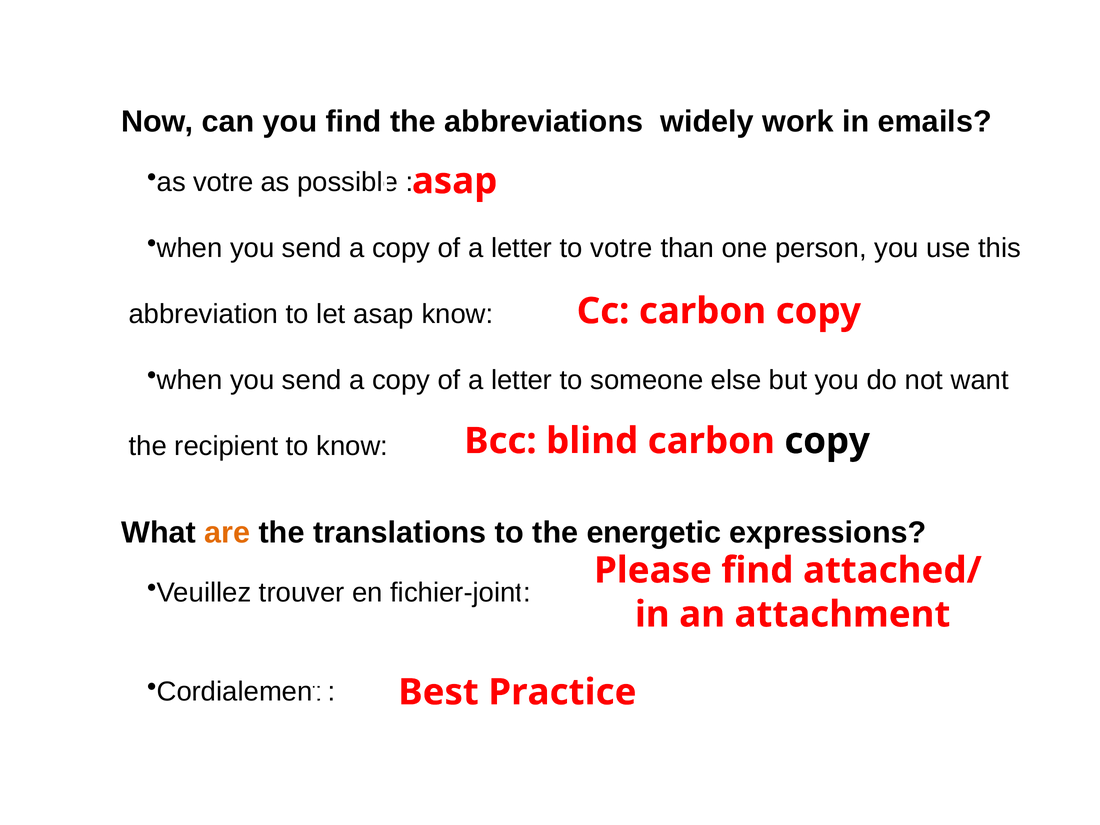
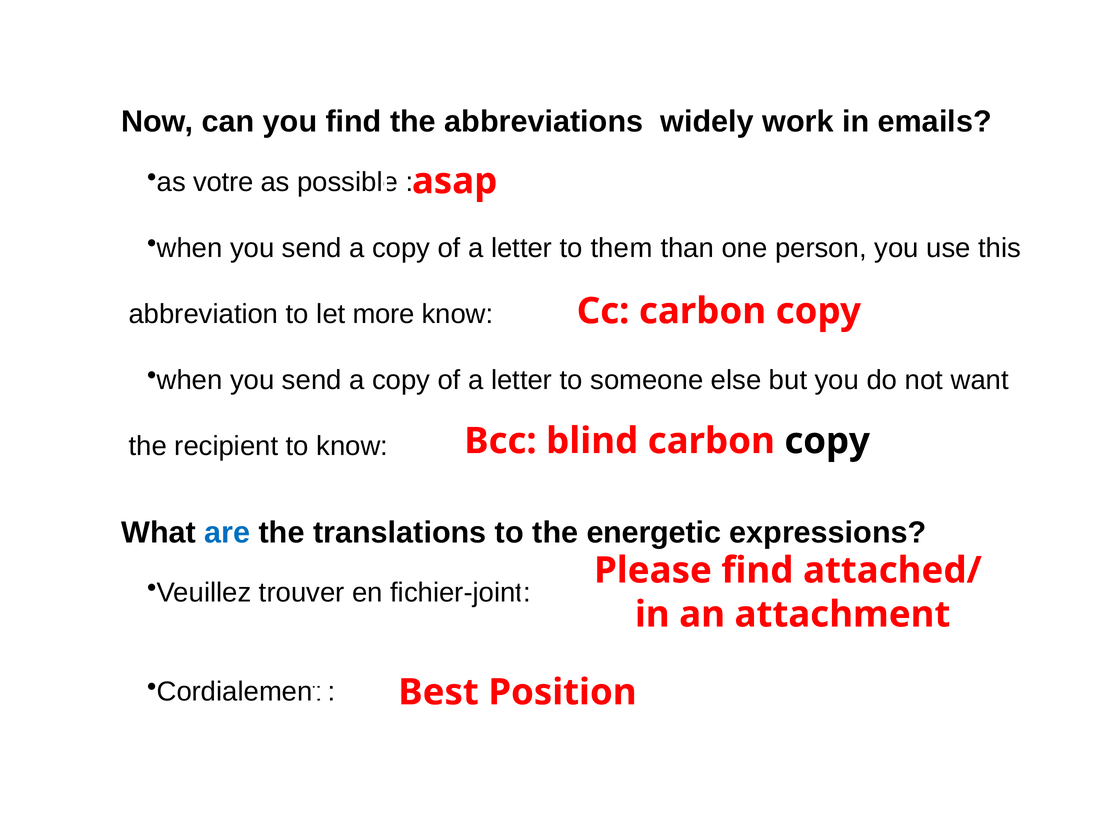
to votre: votre -> them (621, 248)
let asap: asap -> more (384, 314)
are colour: orange -> blue (227, 533)
Practice: Practice -> Position (562, 692)
